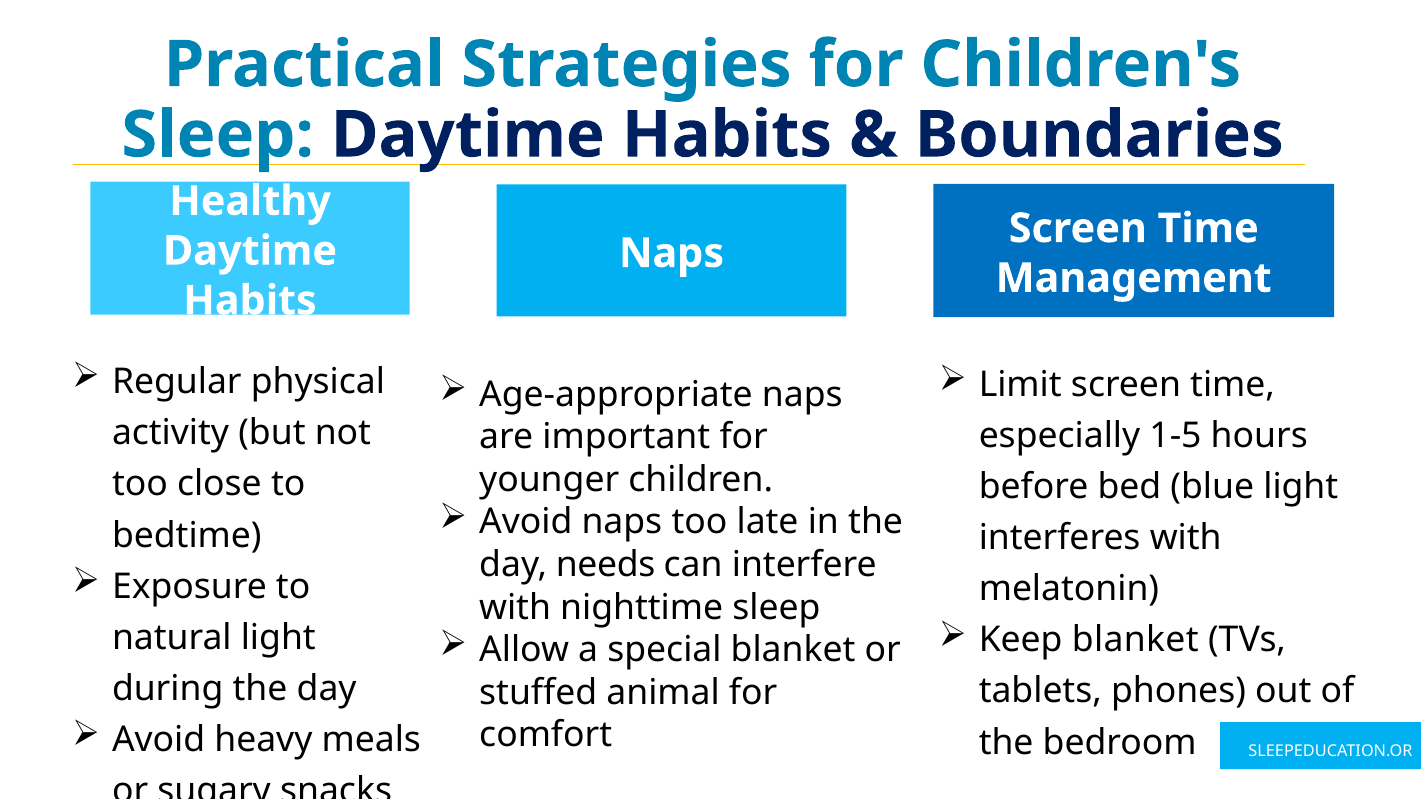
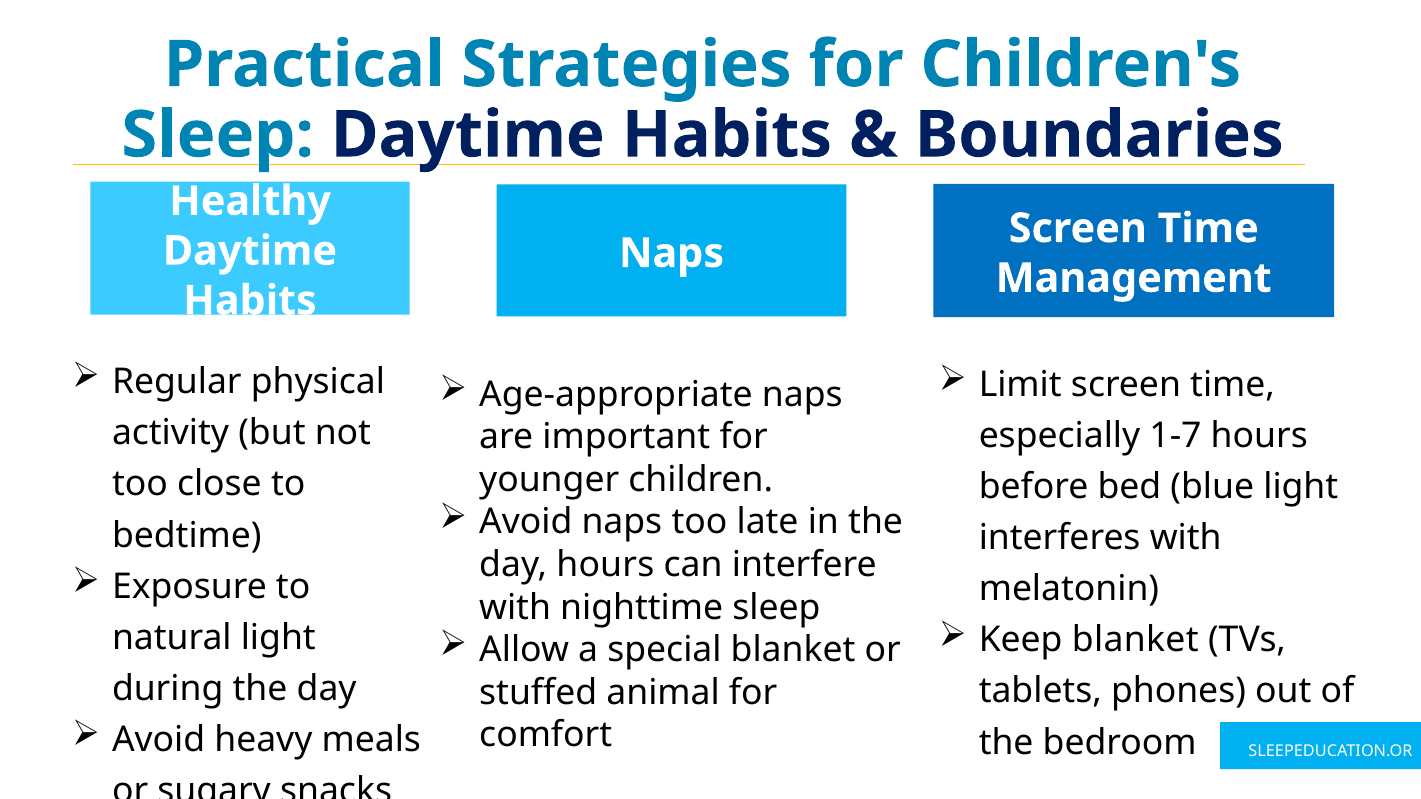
1-5: 1-5 -> 1-7 (1176, 436)
day needs: needs -> hours (605, 565)
